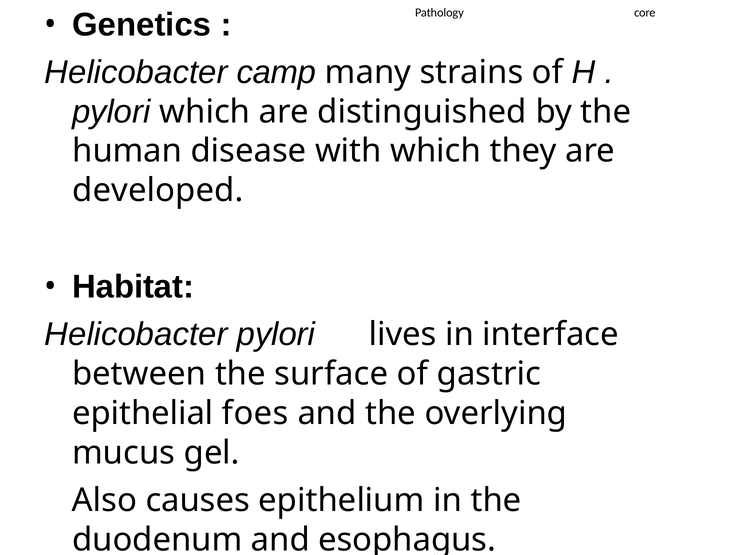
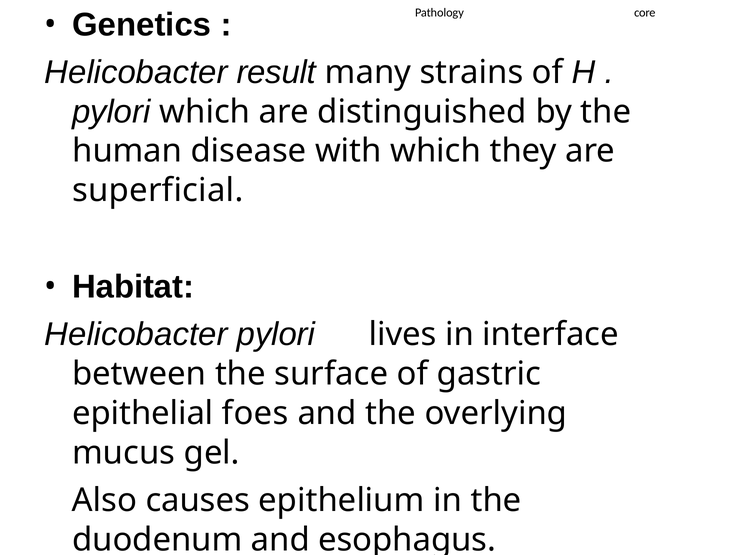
camp: camp -> result (276, 72)
developed: developed -> superficial (158, 191)
